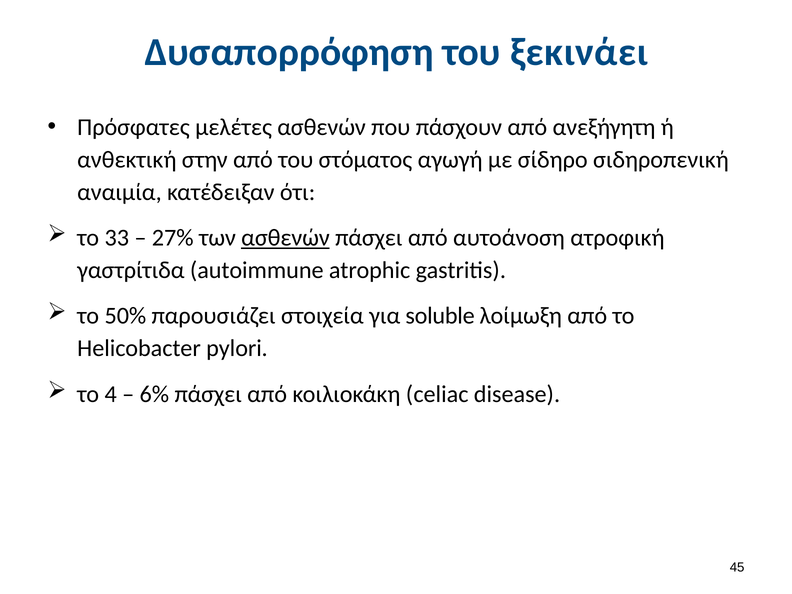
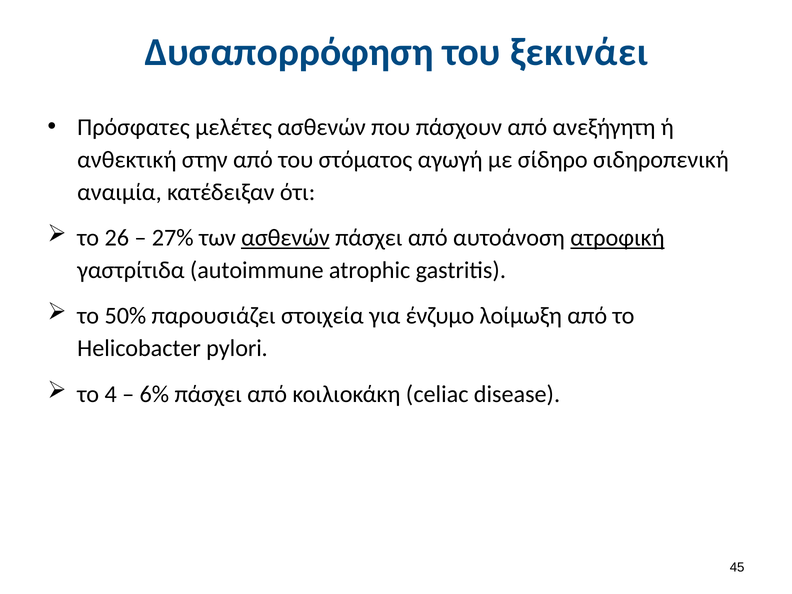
33: 33 -> 26 (117, 238)
ατροφική underline: none -> present (617, 238)
soluble: soluble -> ένζυμο (440, 316)
